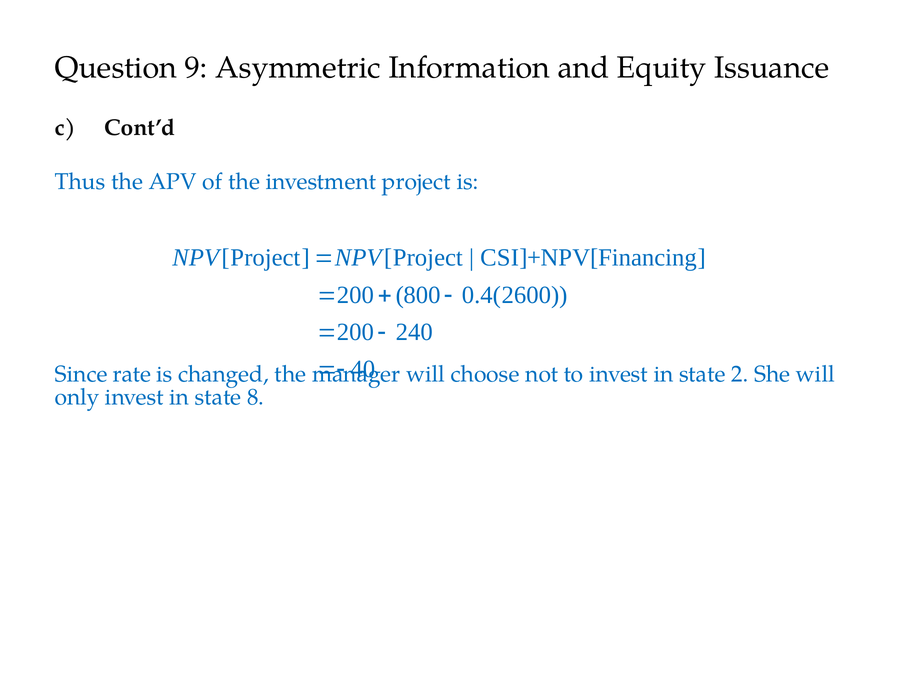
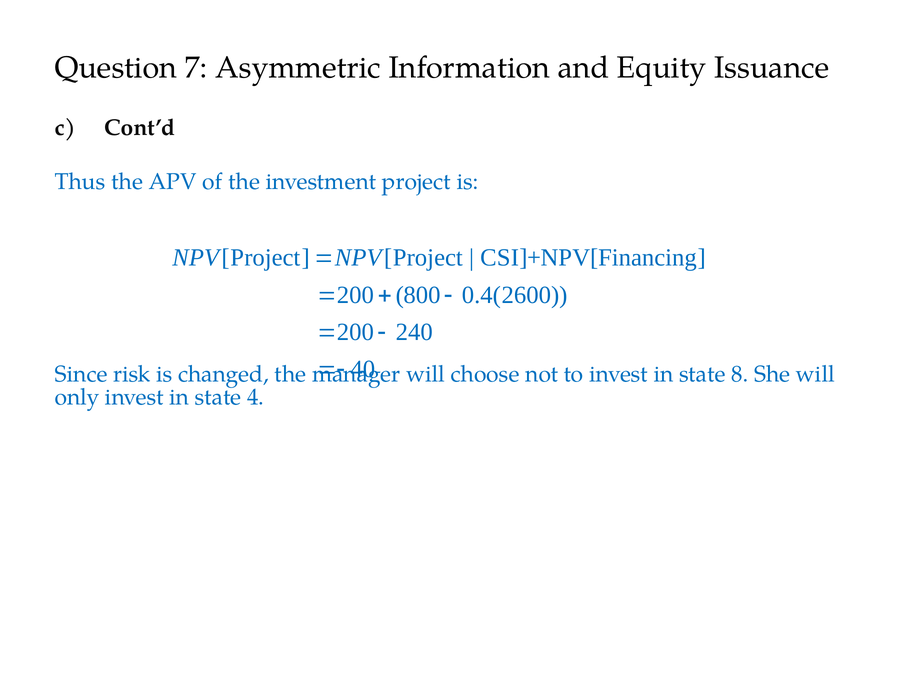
9: 9 -> 7 (196, 67)
rate: rate -> risk (132, 374)
2: 2 -> 8 (740, 374)
8: 8 -> 4 (256, 397)
